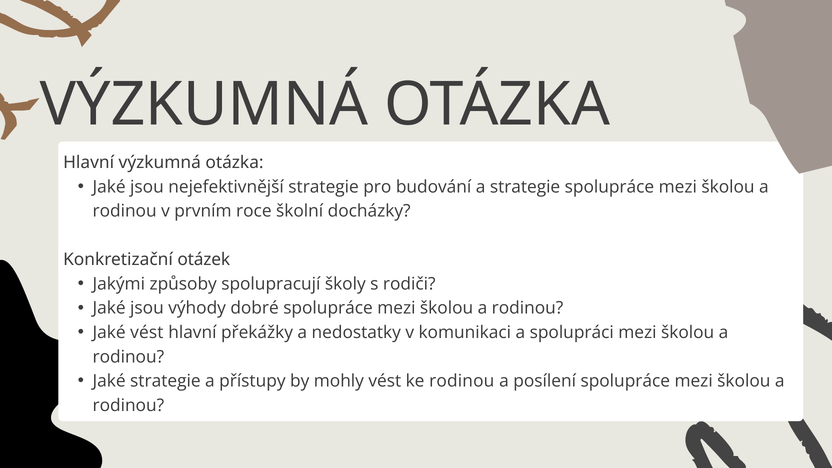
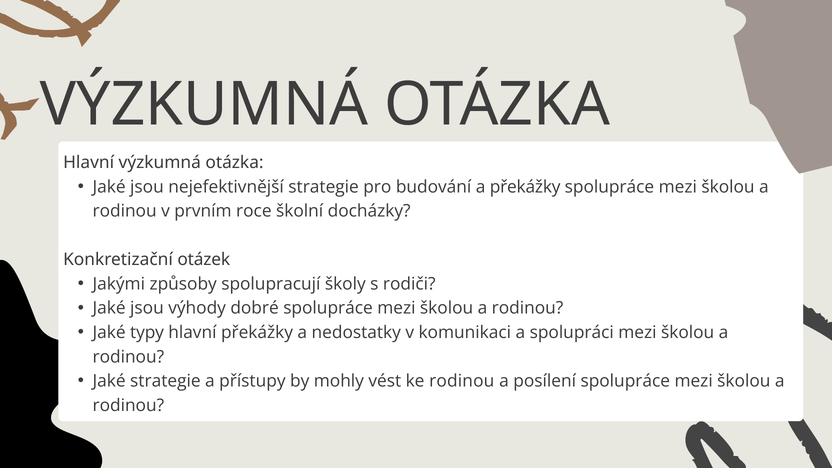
a strategie: strategie -> překážky (525, 187)
Jaké vést: vést -> typy (147, 333)
